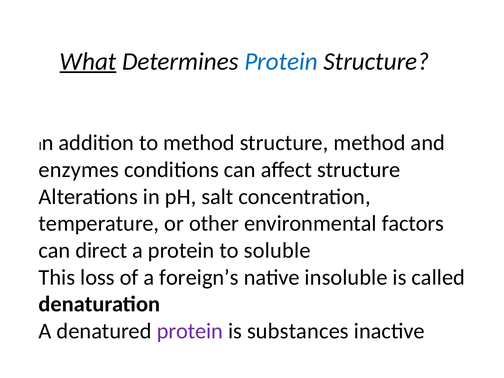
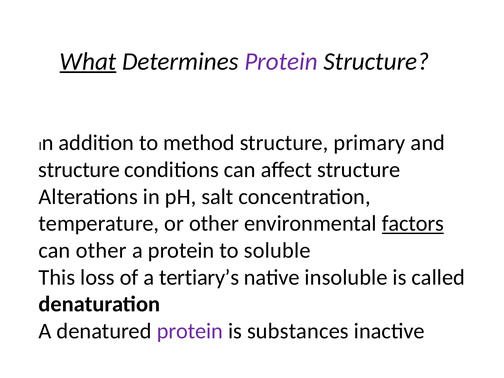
Protein colour: blue -> purple (281, 61)
structure method: method -> primary (369, 143)
enzymes: enzymes -> structure (79, 170)
factors underline: none -> present (413, 224)
can direct: direct -> other (101, 250)
foreign’s: foreign’s -> tertiary’s (199, 277)
